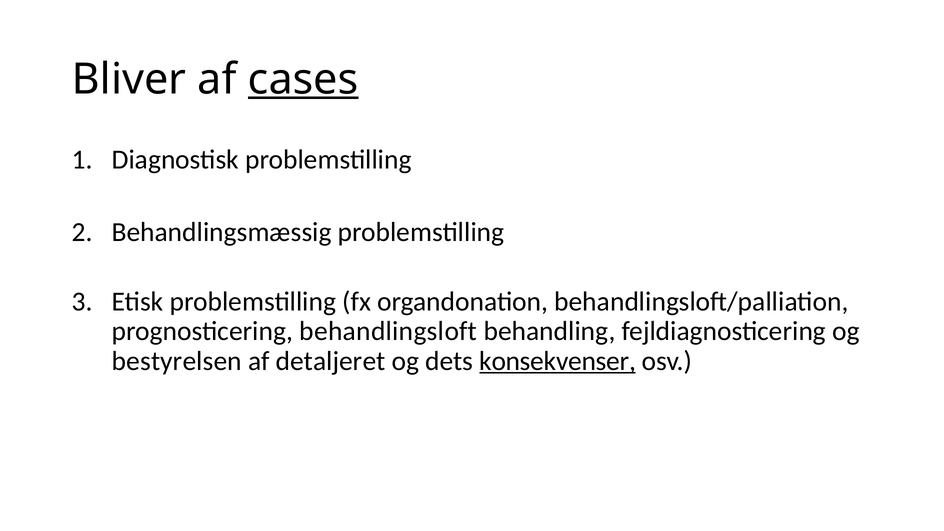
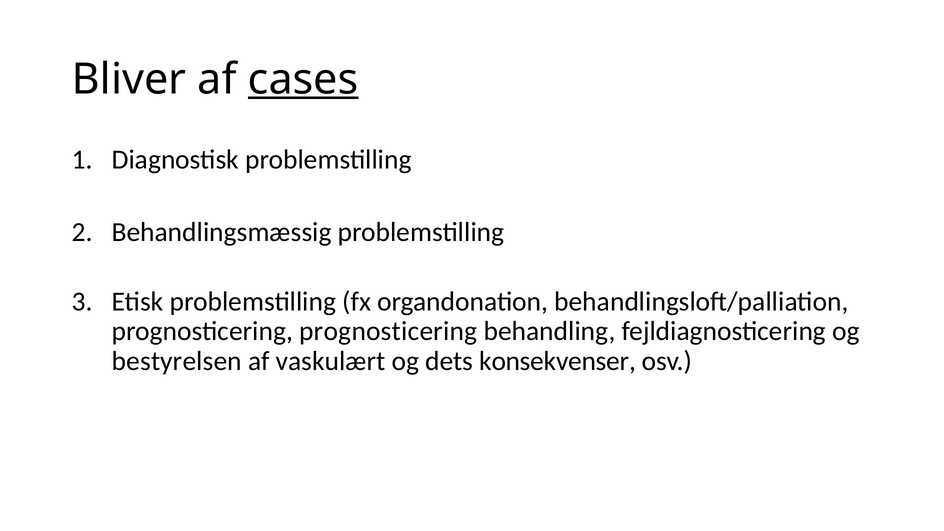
prognosticering behandlingsloft: behandlingsloft -> prognosticering (388, 331)
detaljeret: detaljeret -> vaskulært (331, 361)
konsekvenser underline: present -> none (558, 361)
